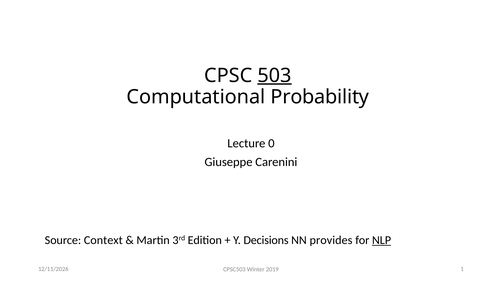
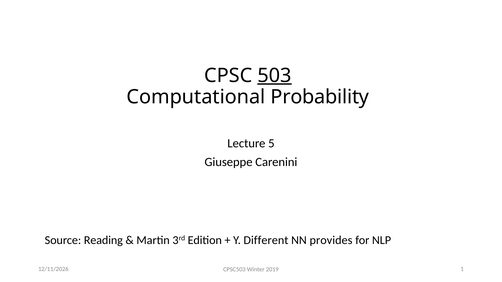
0: 0 -> 5 (271, 144)
Context: Context -> Reading (103, 240)
Decisions: Decisions -> Different (266, 240)
NLP underline: present -> none (382, 240)
